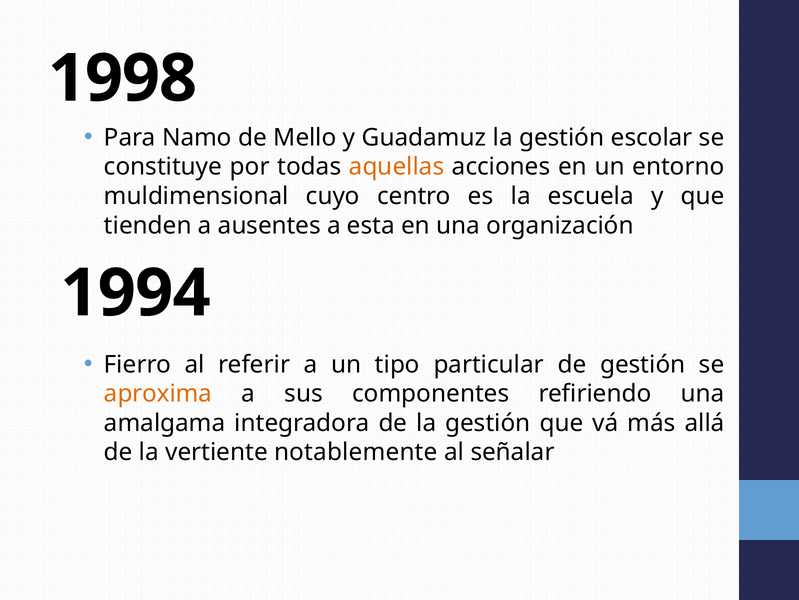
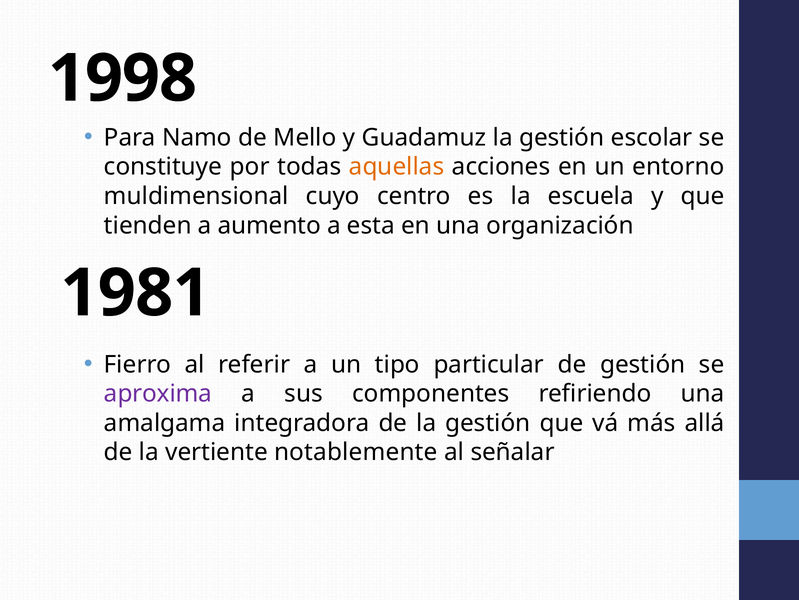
ausentes: ausentes -> aumento (269, 225)
1994: 1994 -> 1981 (136, 293)
aproxima colour: orange -> purple (158, 393)
